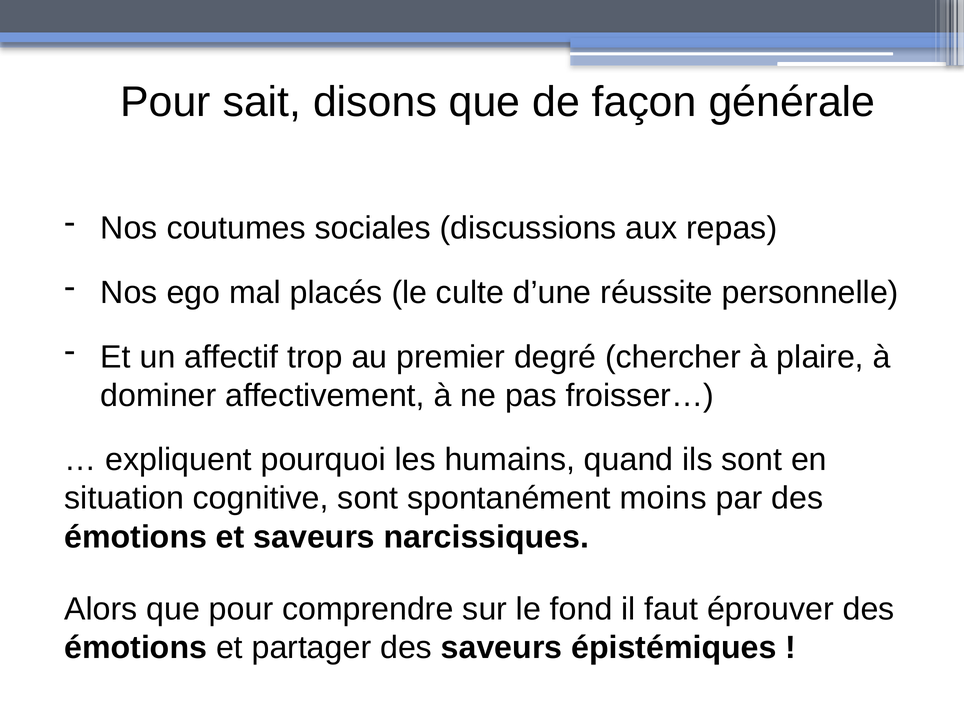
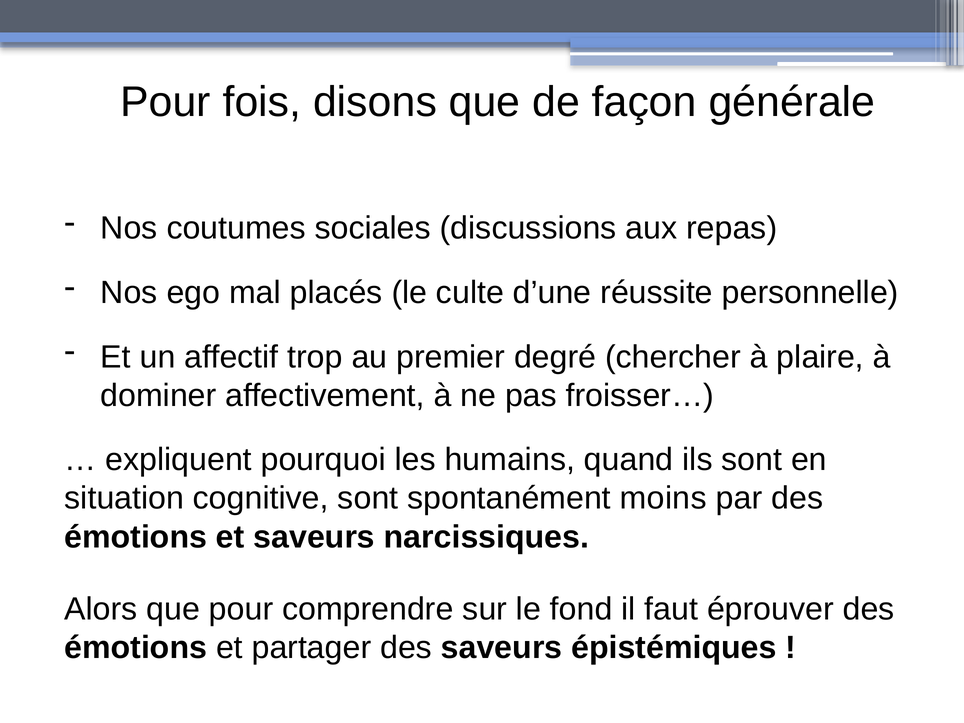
sait: sait -> fois (262, 102)
